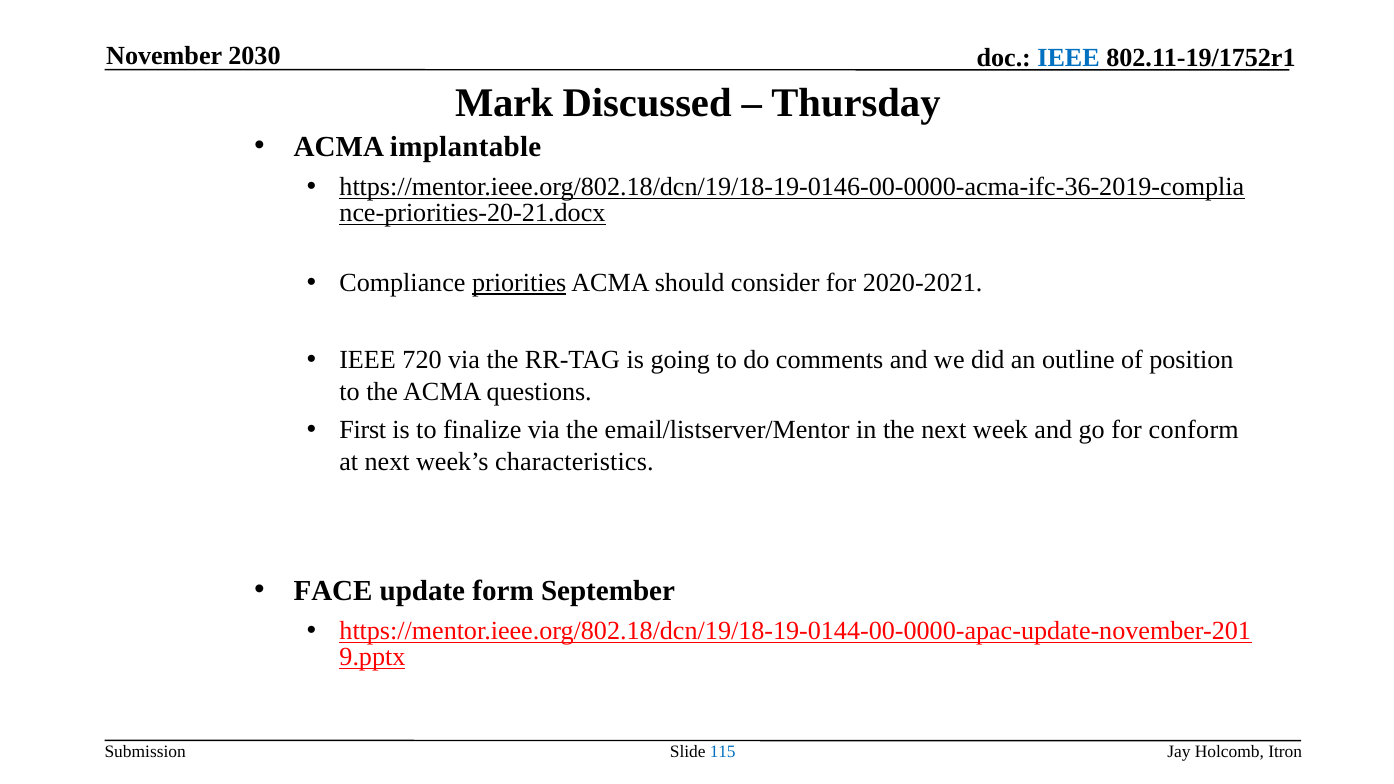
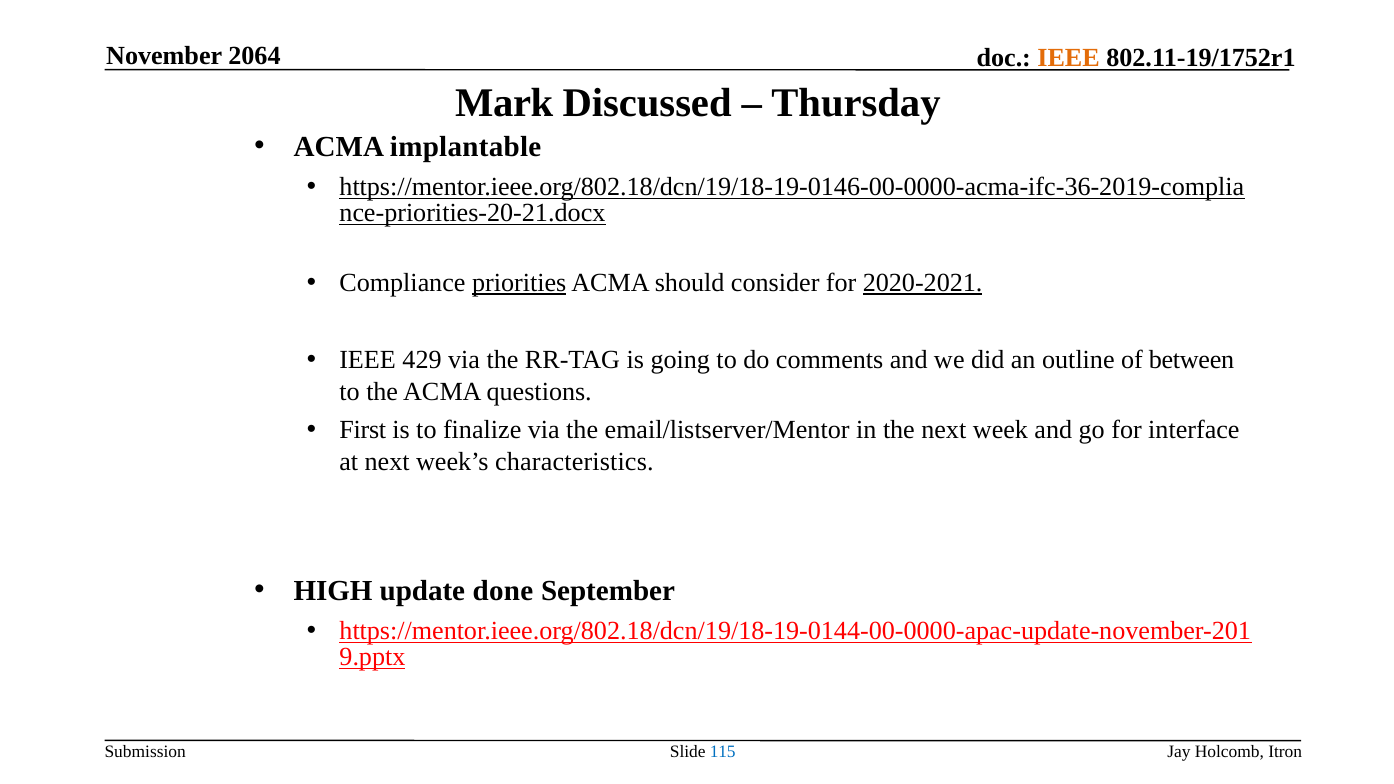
2030: 2030 -> 2064 (254, 55)
IEEE colour: blue -> orange (1069, 58)
2020-2021 underline: none -> present (923, 283)
720: 720 -> 429 (422, 360)
position: position -> between (1191, 360)
conform: conform -> interface (1194, 430)
FACE: FACE -> HIGH (333, 591)
form: form -> done (503, 591)
